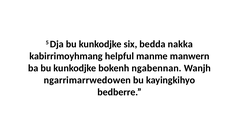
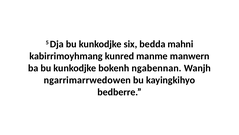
nakka: nakka -> mahni (180, 44)
helpful: helpful -> kunred (119, 56)
